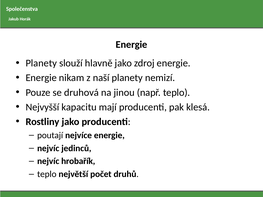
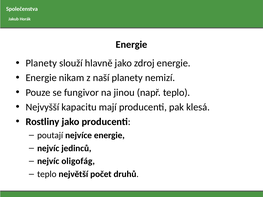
druhová: druhová -> fungivor (81, 93)
hrobařík: hrobařík -> oligofág (78, 161)
